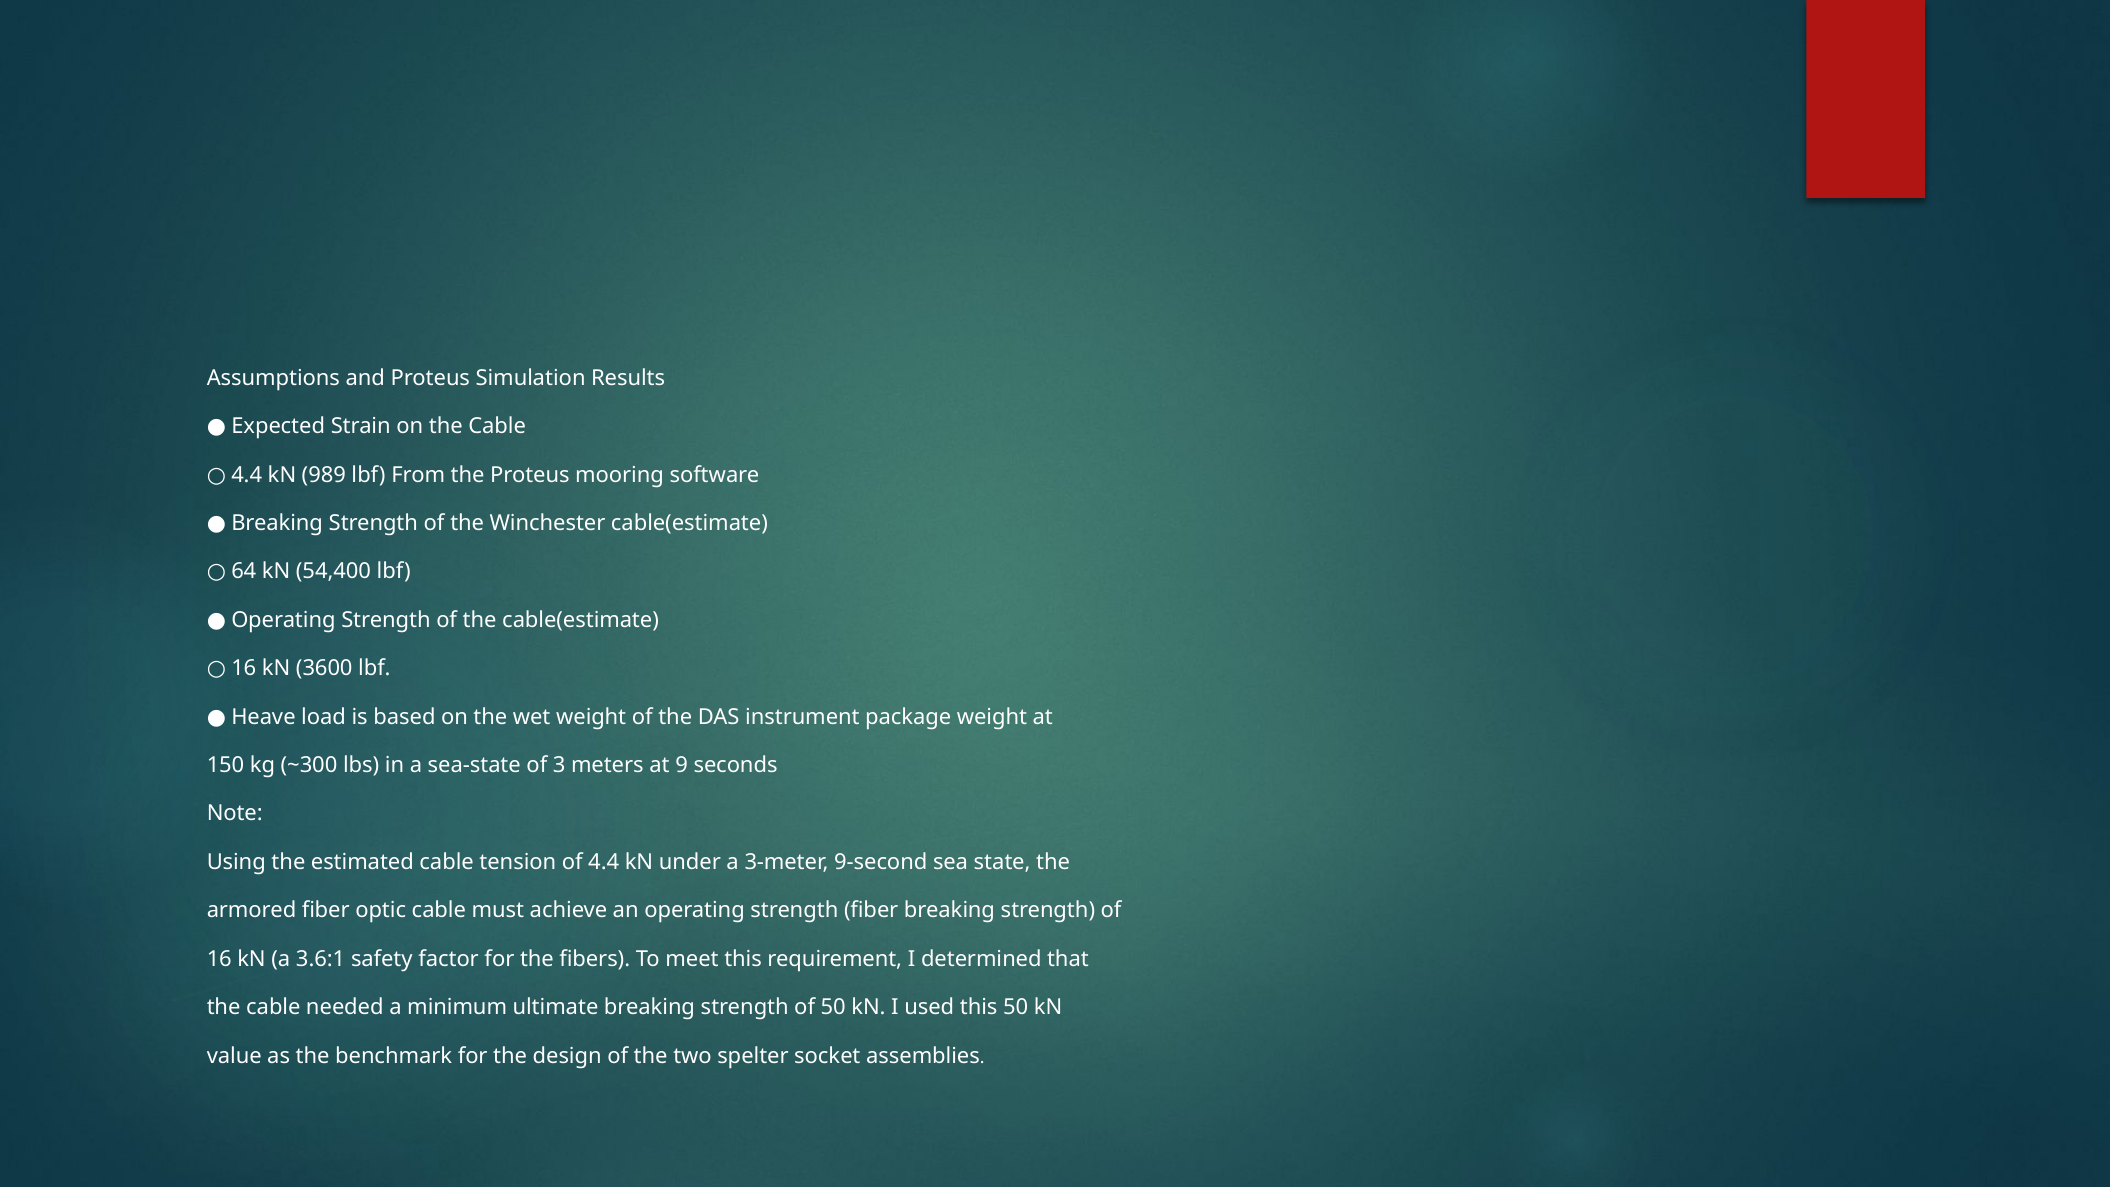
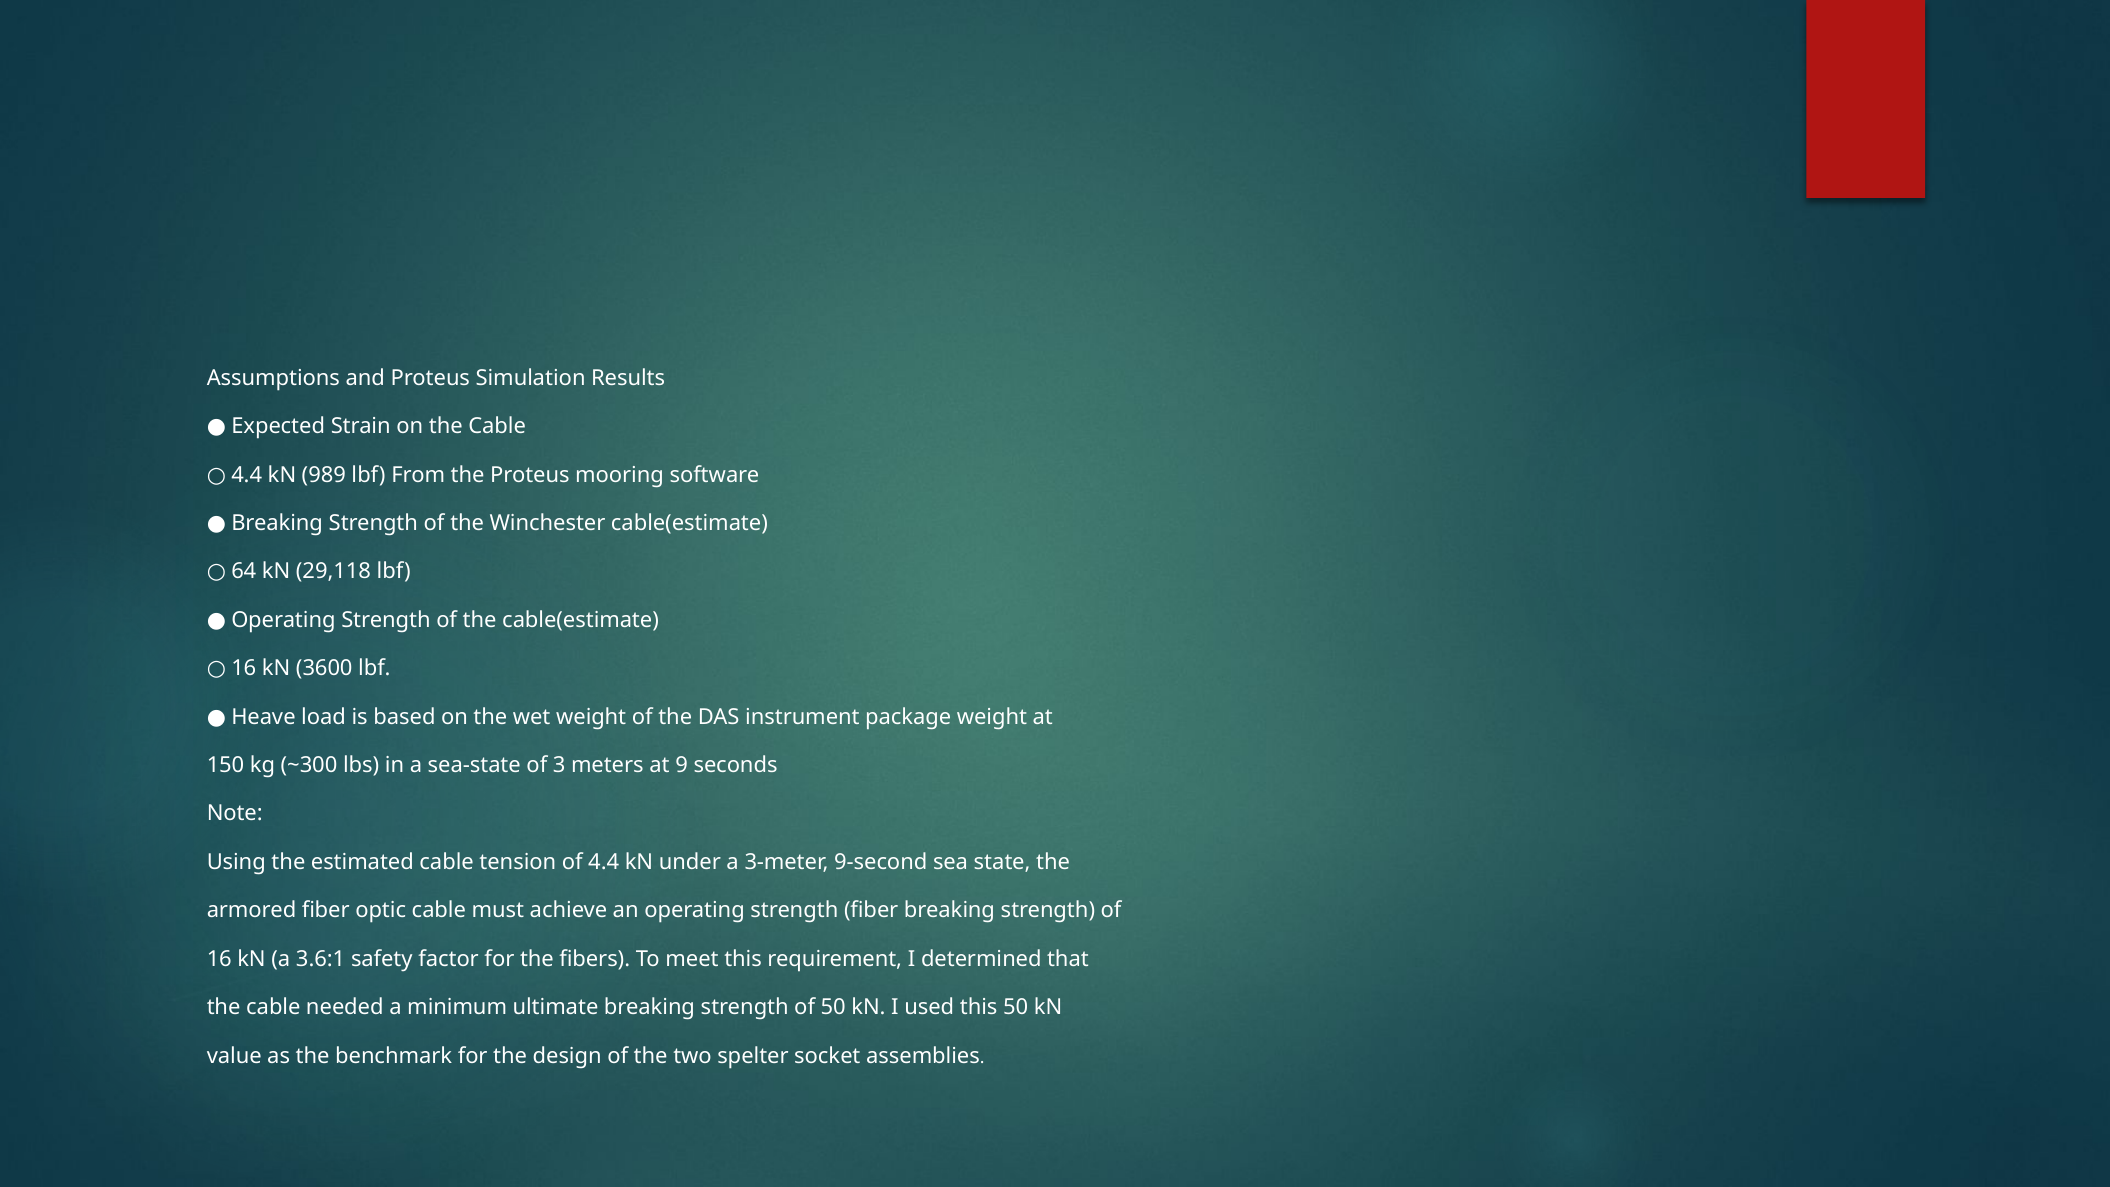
54,400: 54,400 -> 29,118 (333, 572)
